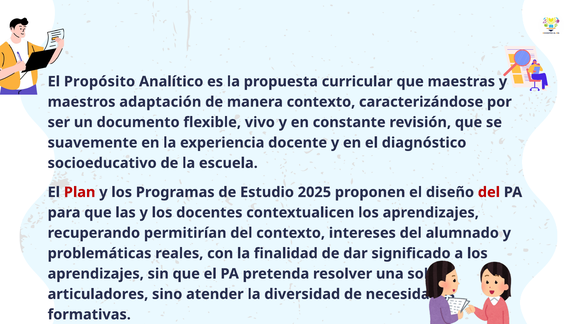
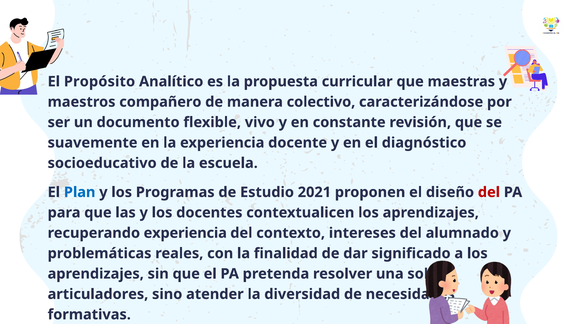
adaptación: adaptación -> compañero (160, 102)
manera contexto: contexto -> colectivo (321, 102)
Plan colour: red -> blue (80, 193)
2025: 2025 -> 2021 (314, 193)
recuperando permitirían: permitirían -> experiencia (185, 233)
